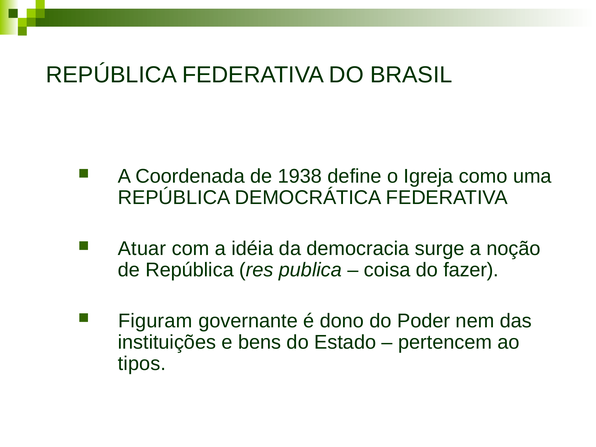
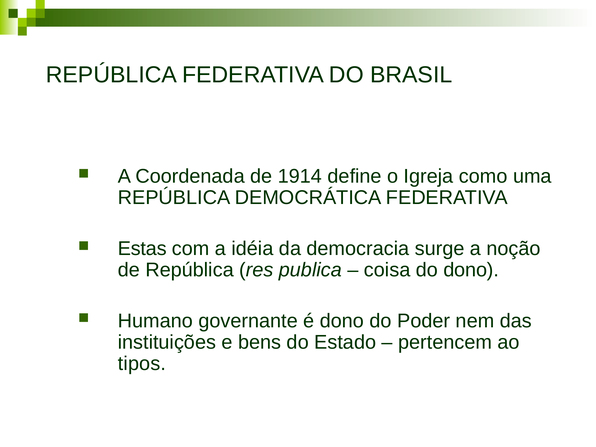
1938: 1938 -> 1914 (300, 176)
Atuar: Atuar -> Estas (142, 249)
do fazer: fazer -> dono (471, 270)
Figuram: Figuram -> Humano (155, 321)
